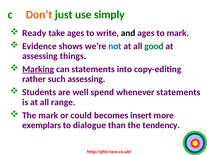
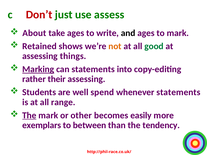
Don’t colour: orange -> red (39, 15)
simply: simply -> assess (109, 15)
Ready: Ready -> About (34, 33)
Evidence: Evidence -> Retained (39, 46)
not colour: blue -> orange (115, 46)
such: such -> their (57, 79)
The underline: none -> present (29, 116)
could: could -> other (81, 116)
insert: insert -> easily (141, 116)
dialogue: dialogue -> between (90, 125)
